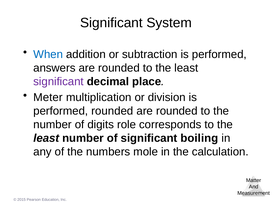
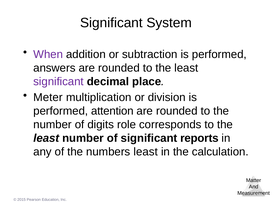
When colour: blue -> purple (48, 54)
performed rounded: rounded -> attention (112, 111)
boiling: boiling -> reports (199, 138)
numbers mole: mole -> least (146, 152)
